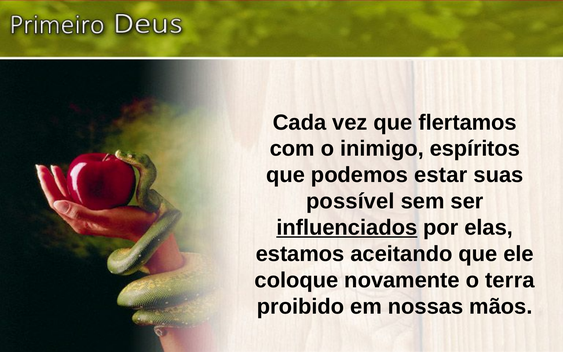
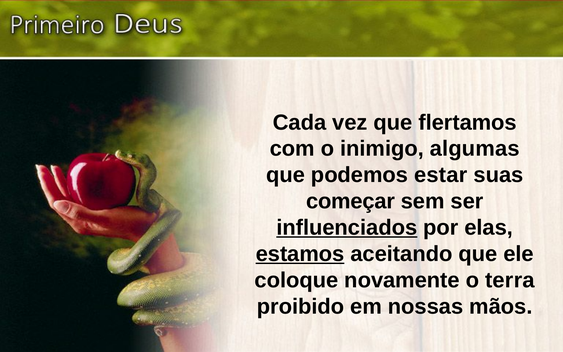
espíritos: espíritos -> algumas (475, 149)
possível: possível -> começar (351, 201)
estamos underline: none -> present (300, 254)
